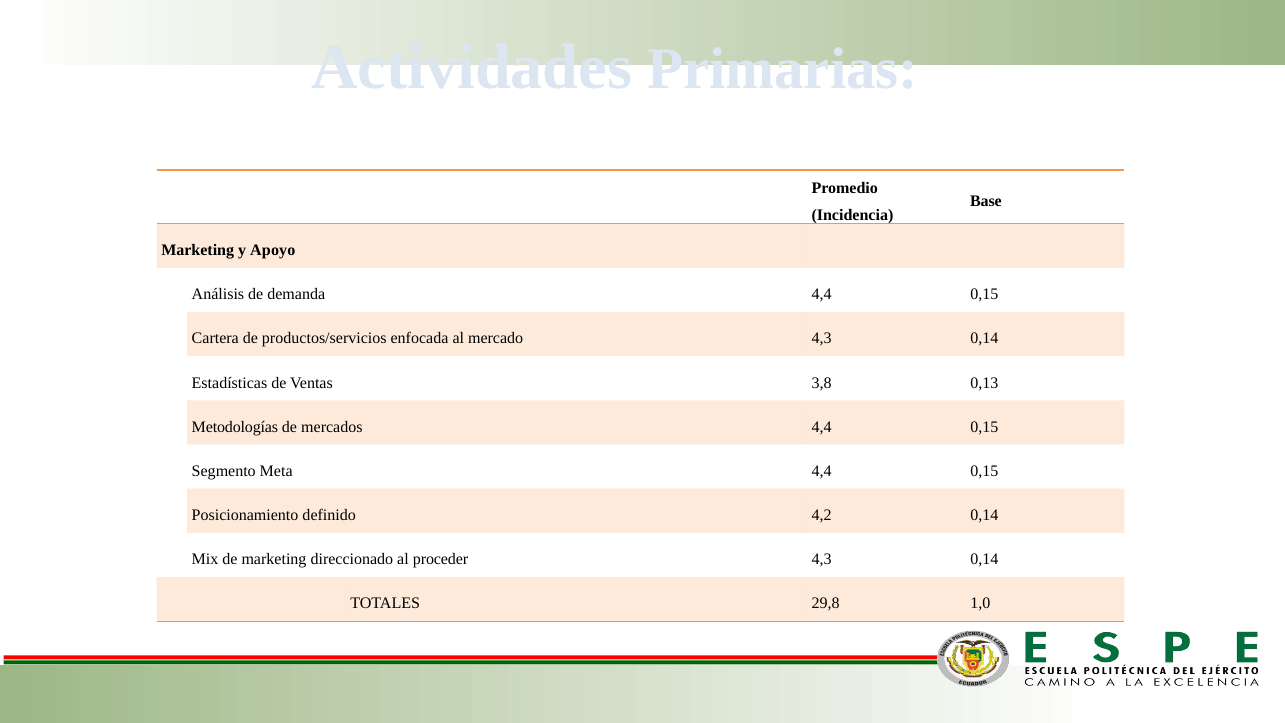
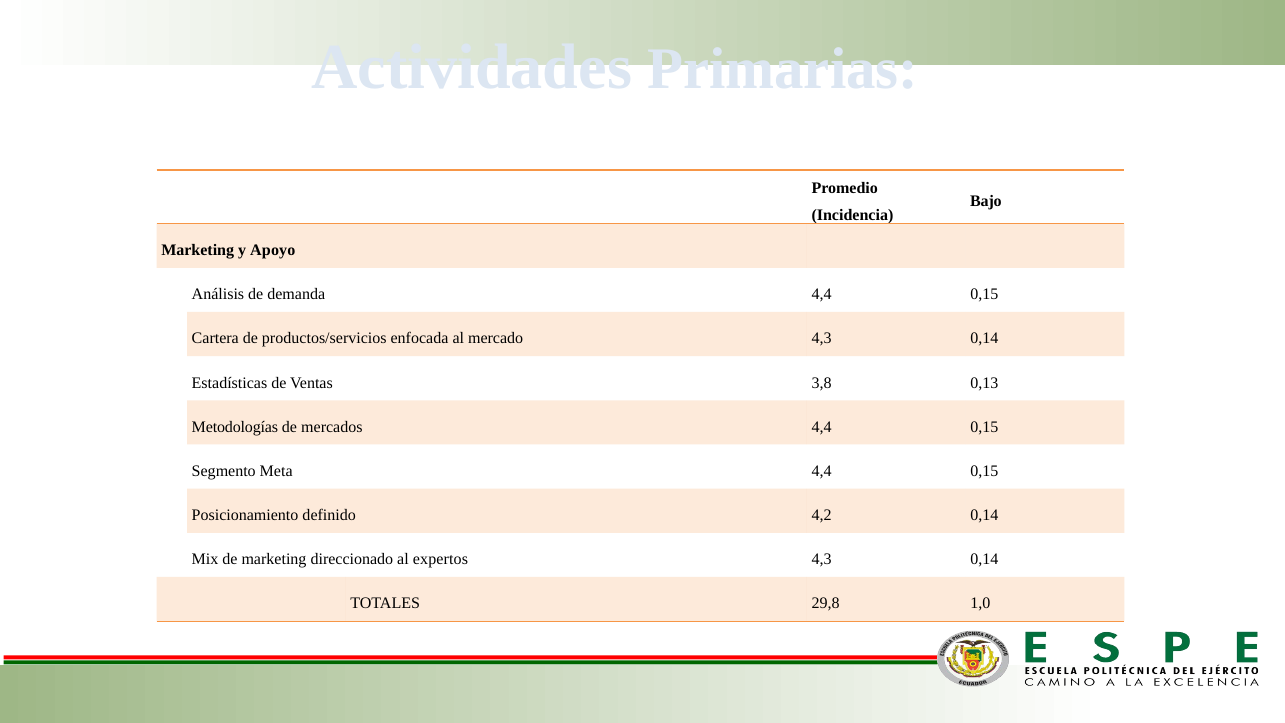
Base: Base -> Bajo (986, 201)
proceder: proceder -> expertos (440, 559)
